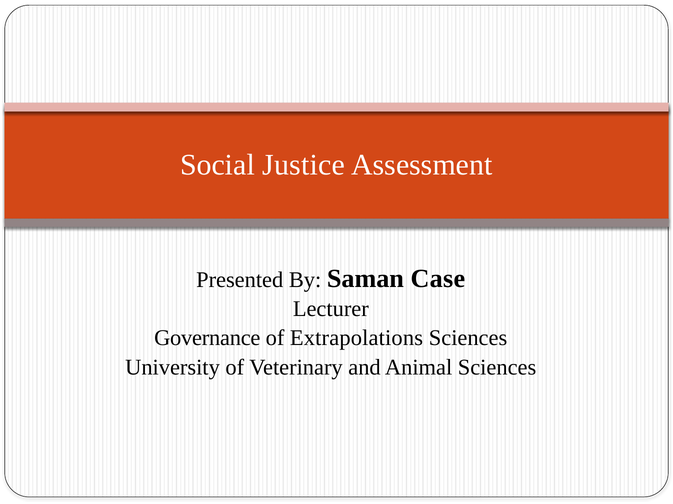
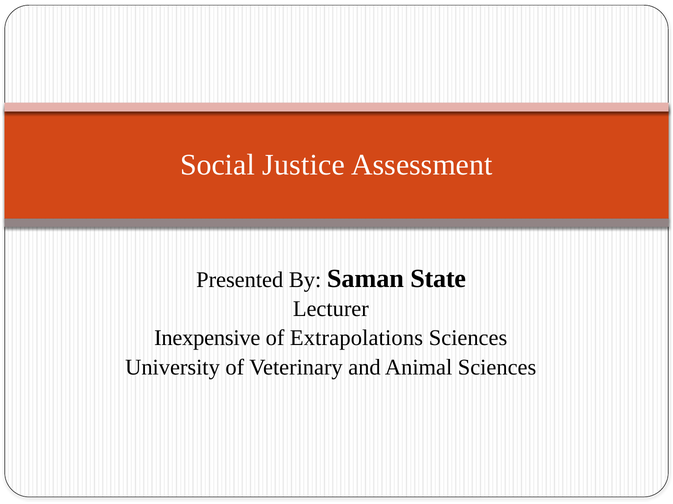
Case: Case -> State (438, 279)
Governance: Governance -> Inexpensive (207, 339)
